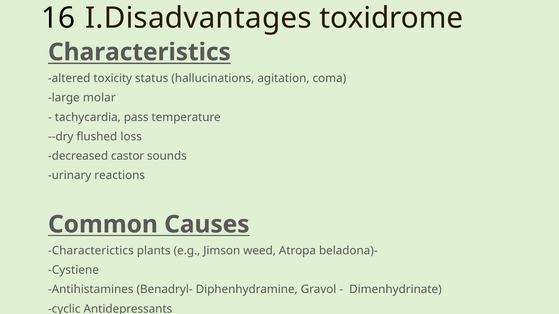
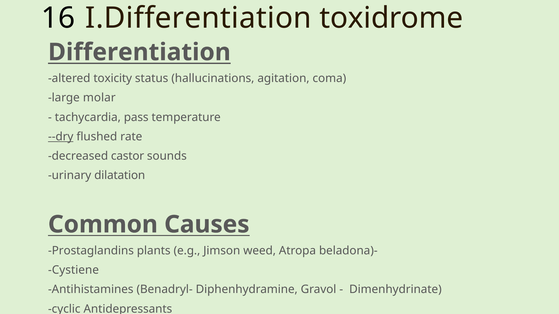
I.Disadvantages: I.Disadvantages -> I.Differentiation (198, 18)
Characteristics: Characteristics -> Differentiation (139, 52)
--dry underline: none -> present (61, 137)
loss: loss -> rate (131, 137)
reactions: reactions -> dilatation (120, 176)
Characterictics: Characterictics -> Prostaglandins (91, 251)
